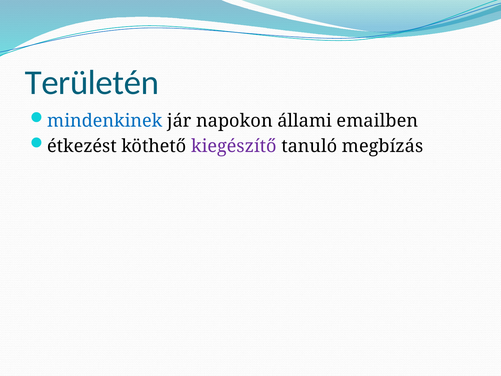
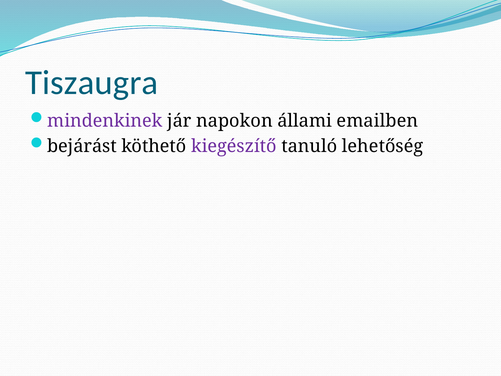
Területén: Területén -> Tiszaugra (92, 83)
mindenkinek colour: blue -> purple (105, 121)
étkezést: étkezést -> bejárást (82, 146)
megbízás: megbízás -> lehetőség (383, 146)
